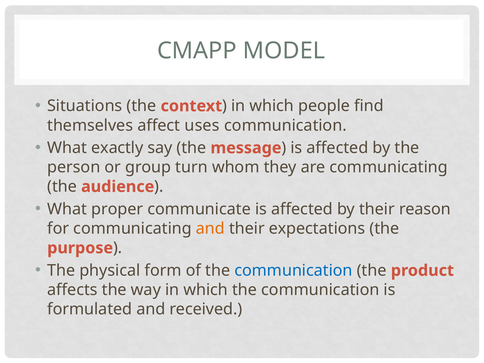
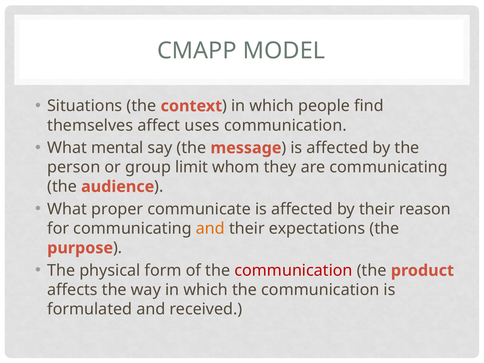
exactly: exactly -> mental (117, 148)
turn: turn -> limit (192, 167)
communication colour: blue -> red (293, 271)
